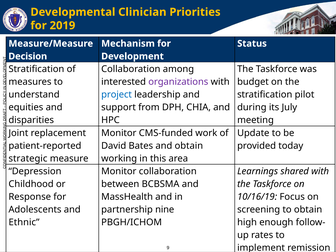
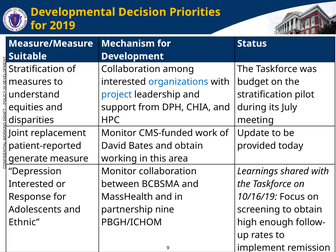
Clinician: Clinician -> Decision (142, 12)
Decision: Decision -> Suitable (28, 56)
organizations colour: purple -> blue (178, 82)
strategic: strategic -> generate (28, 158)
Childhood: Childhood -> Interested (31, 184)
